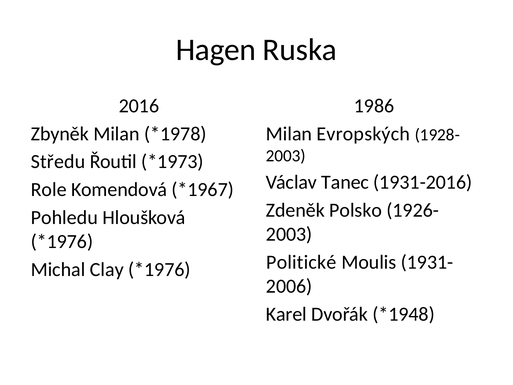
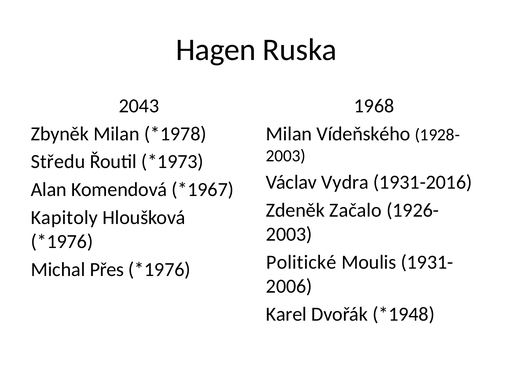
2016: 2016 -> 2043 (139, 106)
1986: 1986 -> 1968 (374, 106)
Evropských: Evropských -> Vídeňského (363, 134)
Tanec: Tanec -> Vydra (345, 182)
Role: Role -> Alan (49, 190)
Polsko: Polsko -> Začalo (356, 210)
Pohledu: Pohledu -> Kapitoly (64, 218)
Clay: Clay -> Přes (107, 269)
